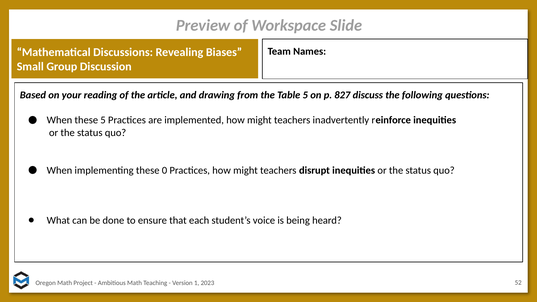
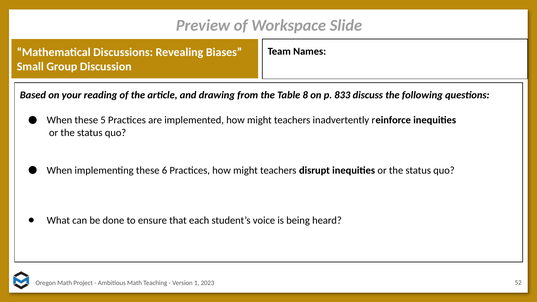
Table 5: 5 -> 8 (305, 95)
827: 827 -> 833 (342, 95)
0: 0 -> 6 (165, 170)
